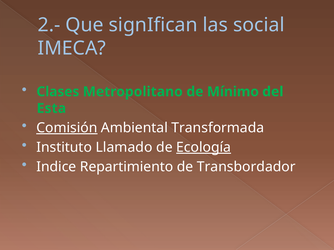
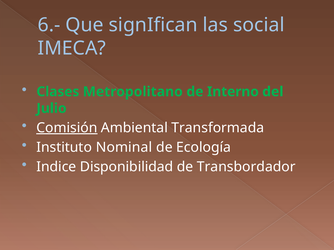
2.-: 2.- -> 6.- (49, 25)
Mínimo: Mínimo -> Interno (233, 92)
Esta: Esta -> Julio (51, 109)
Llamado: Llamado -> Nominal (124, 148)
Ecología underline: present -> none (204, 148)
Repartimiento: Repartimiento -> Disponibilidad (127, 167)
